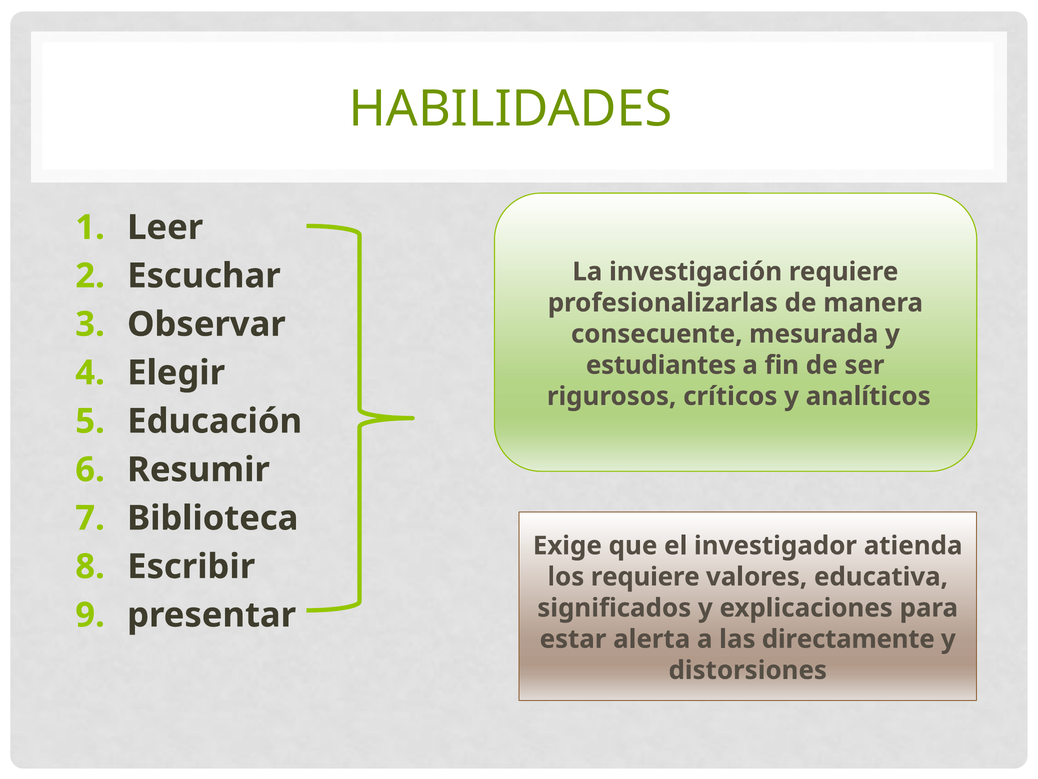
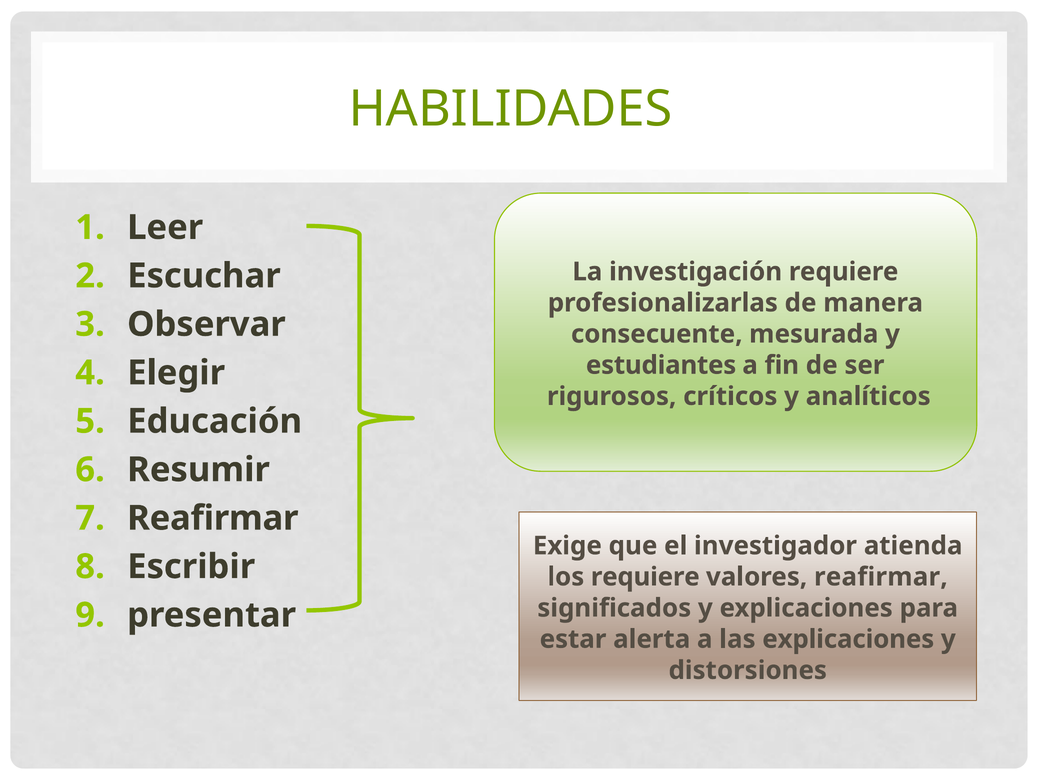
Biblioteca: Biblioteca -> Reafirmar (213, 518)
valores educativa: educativa -> reafirmar (881, 577)
las directamente: directamente -> explicaciones (848, 639)
